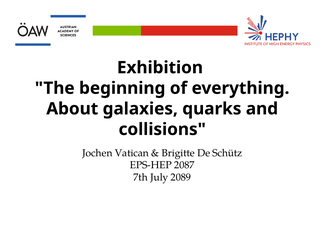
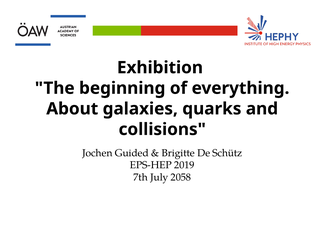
Vatican: Vatican -> Guided (132, 153)
2087: 2087 -> 2019 (184, 165)
2089: 2089 -> 2058 (181, 177)
